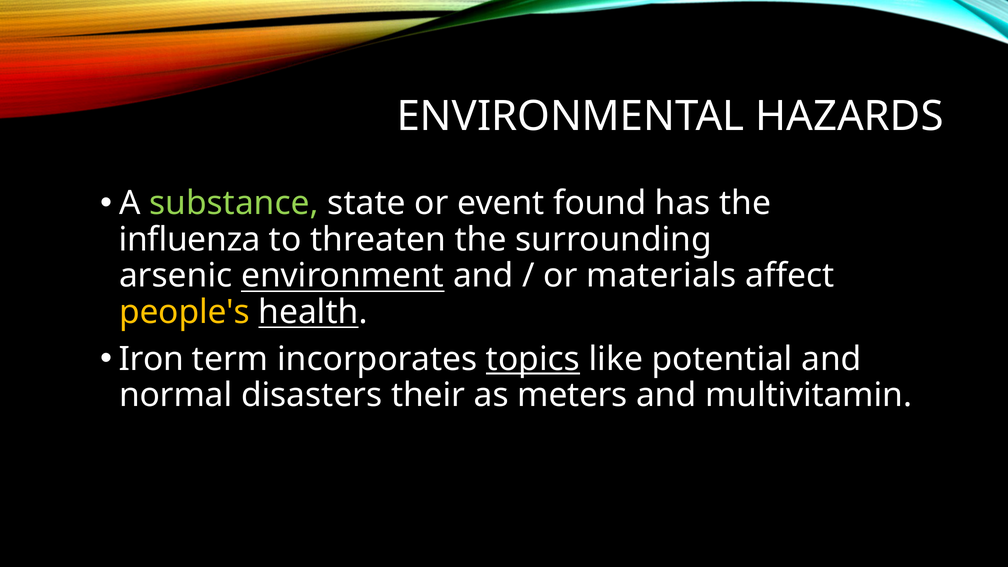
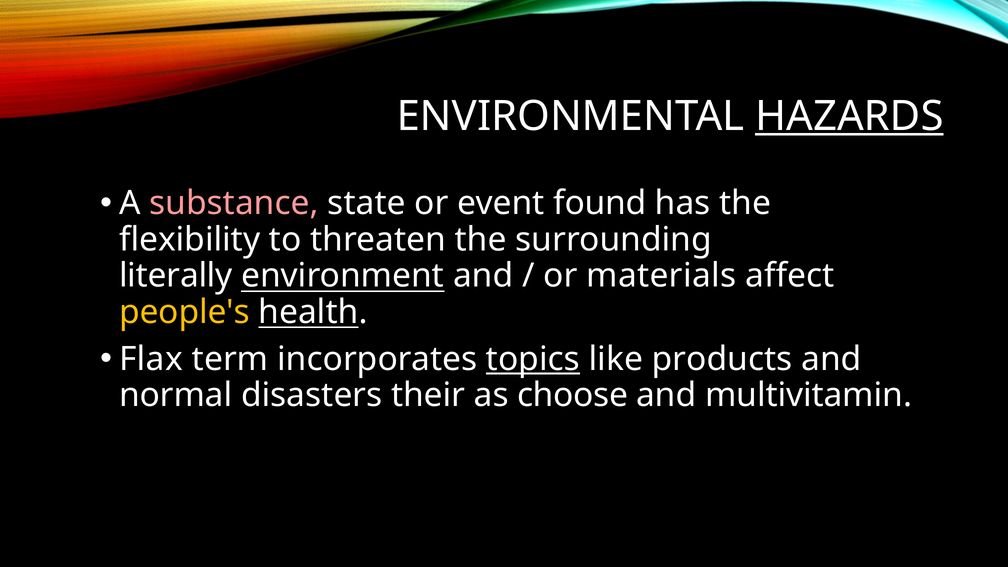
HAZARDS underline: none -> present (849, 116)
substance colour: light green -> pink (234, 203)
influenza: influenza -> flexibility (190, 239)
arsenic: arsenic -> literally (176, 276)
Iron: Iron -> Flax (151, 359)
potential: potential -> products (722, 359)
meters: meters -> choose (573, 395)
